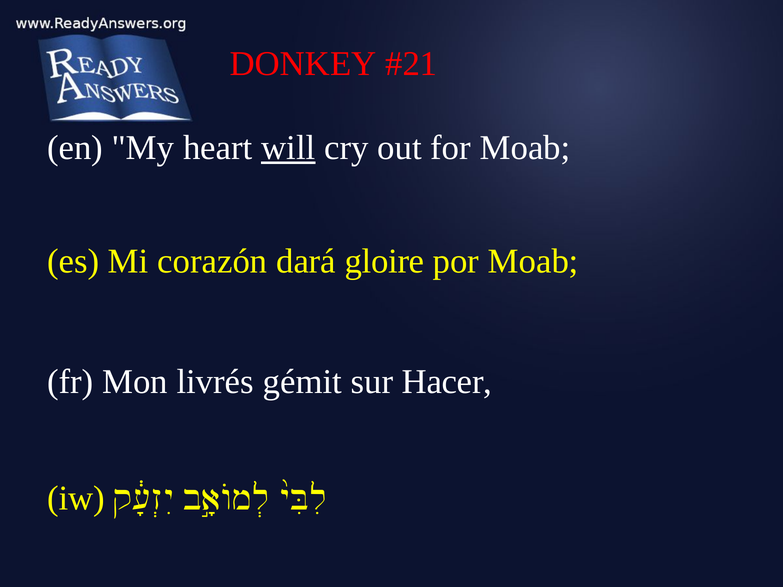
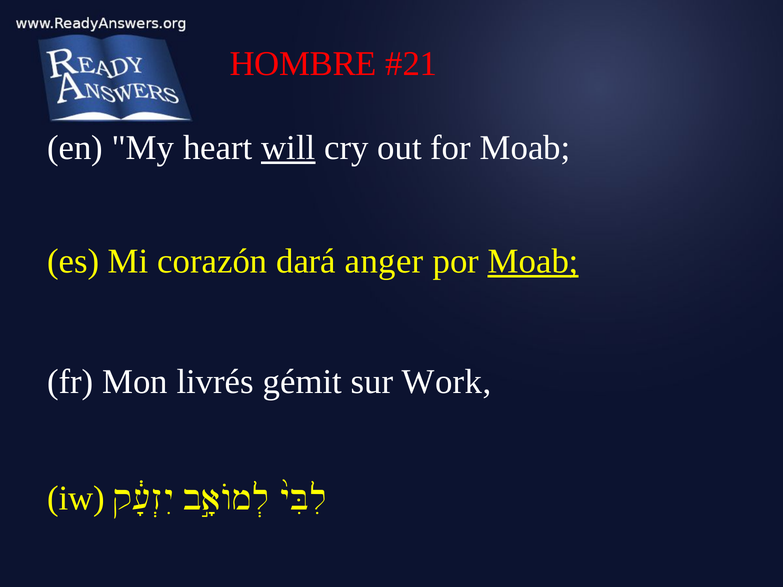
DONKEY: DONKEY -> HOMBRE (303, 64)
gloire: gloire -> anger (384, 261)
Moab underline: none -> present (533, 261)
Hacer: Hacer -> Work (447, 382)
